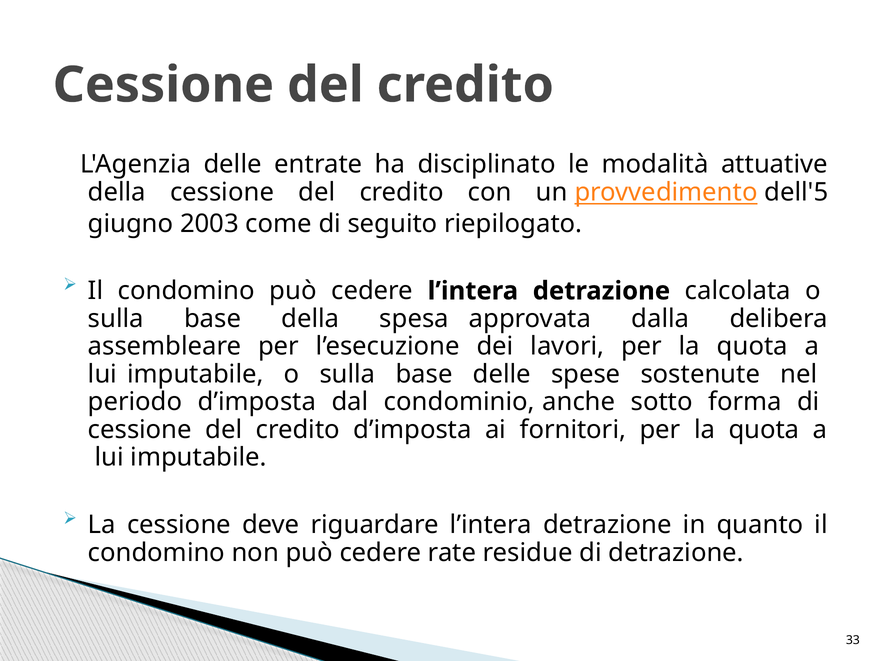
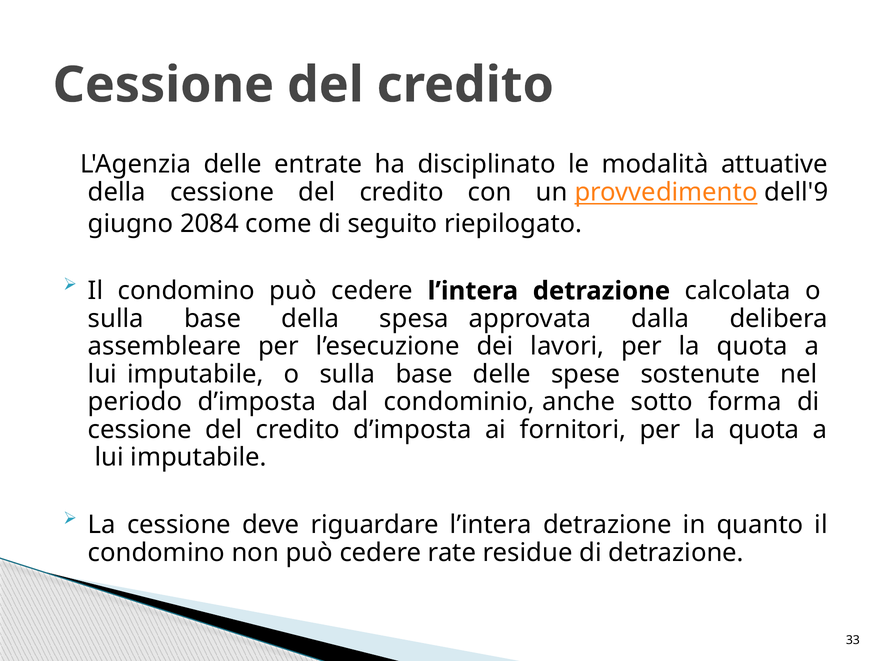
dell'5: dell'5 -> dell'9 (796, 192)
2003: 2003 -> 2084 (209, 223)
